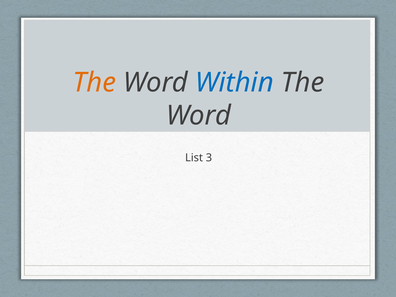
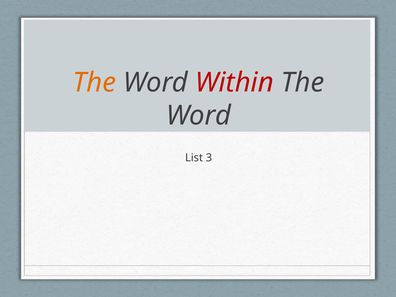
Within colour: blue -> red (234, 82)
